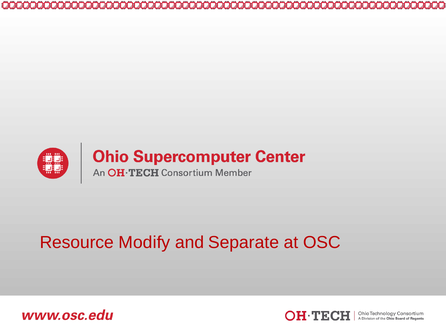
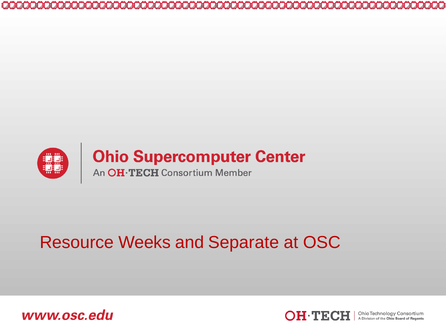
Modify: Modify -> Weeks (145, 243)
